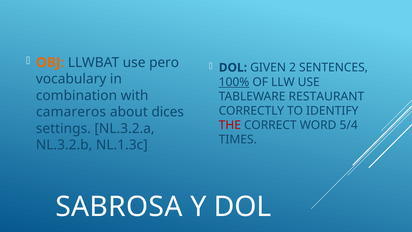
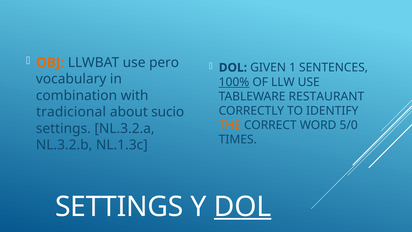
2: 2 -> 1 (293, 68)
camareros: camareros -> tradicional (71, 112)
dices: dices -> sucio (168, 112)
THE colour: red -> orange (230, 125)
5/4: 5/4 -> 5/0 (349, 125)
SABROSA: SABROSA -> SETTINGS (119, 206)
DOL underline: none -> present (243, 206)
